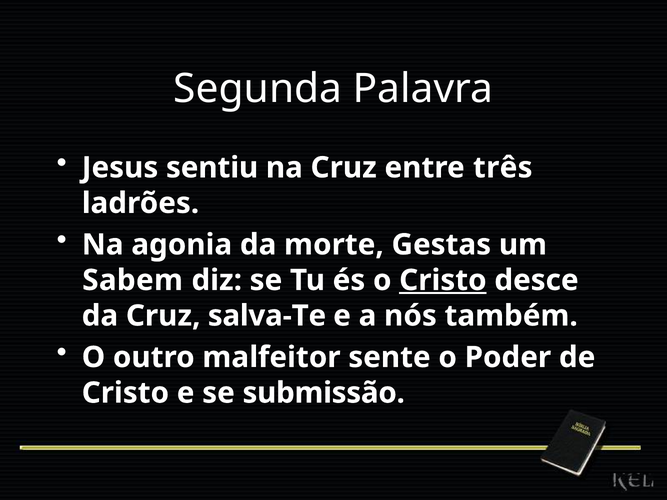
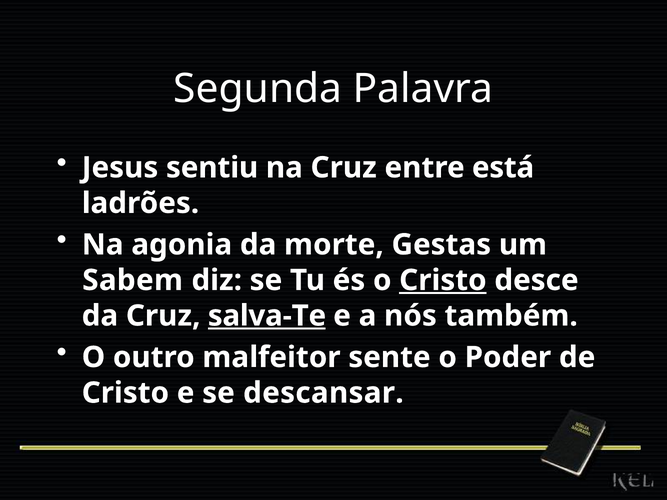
três: três -> está (503, 168)
salva-Te underline: none -> present (267, 316)
submissão: submissão -> descansar (323, 393)
